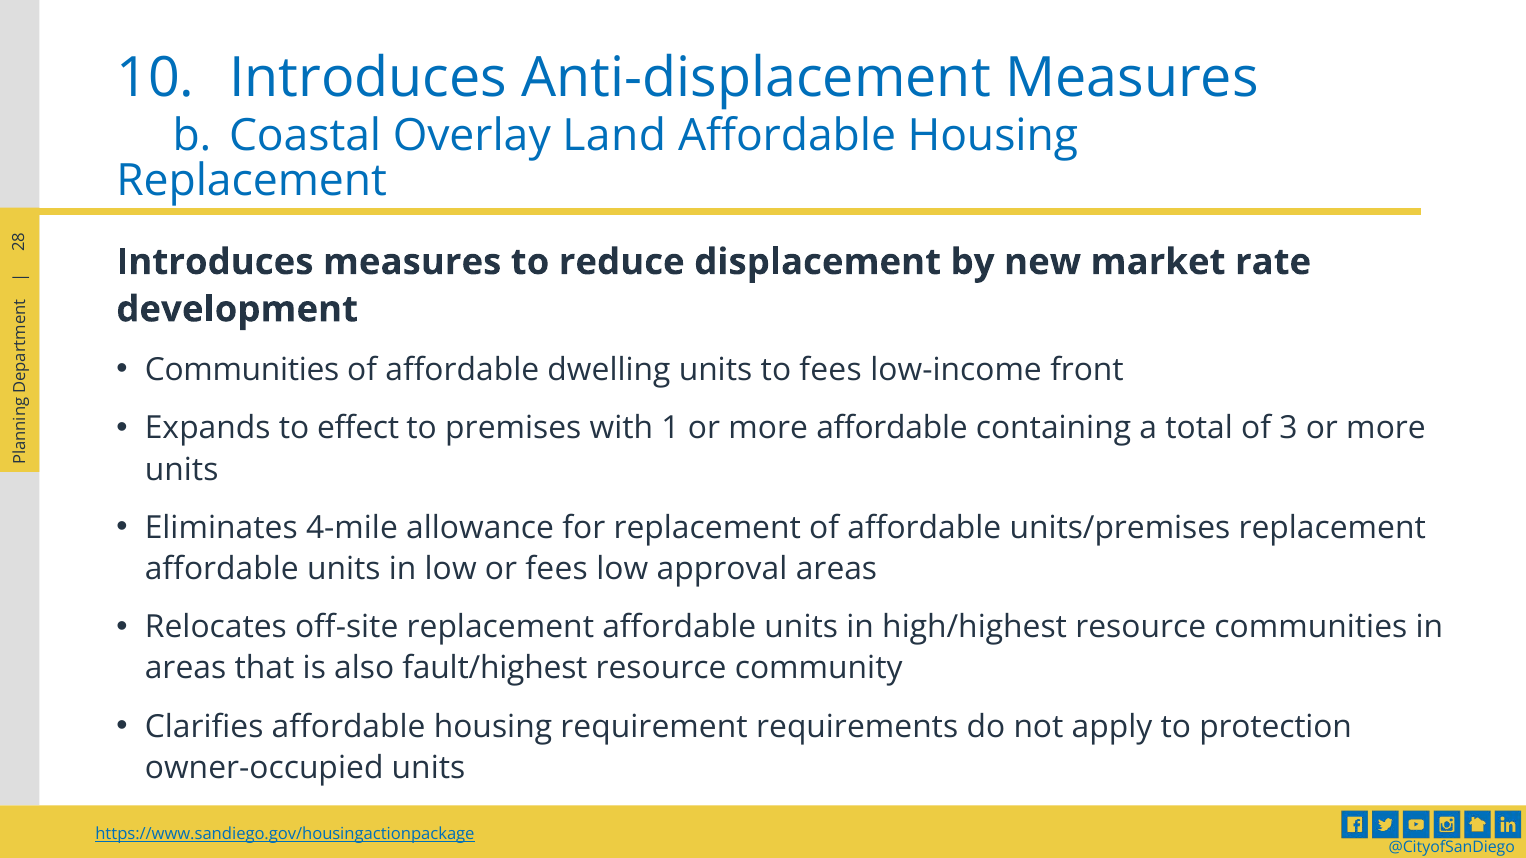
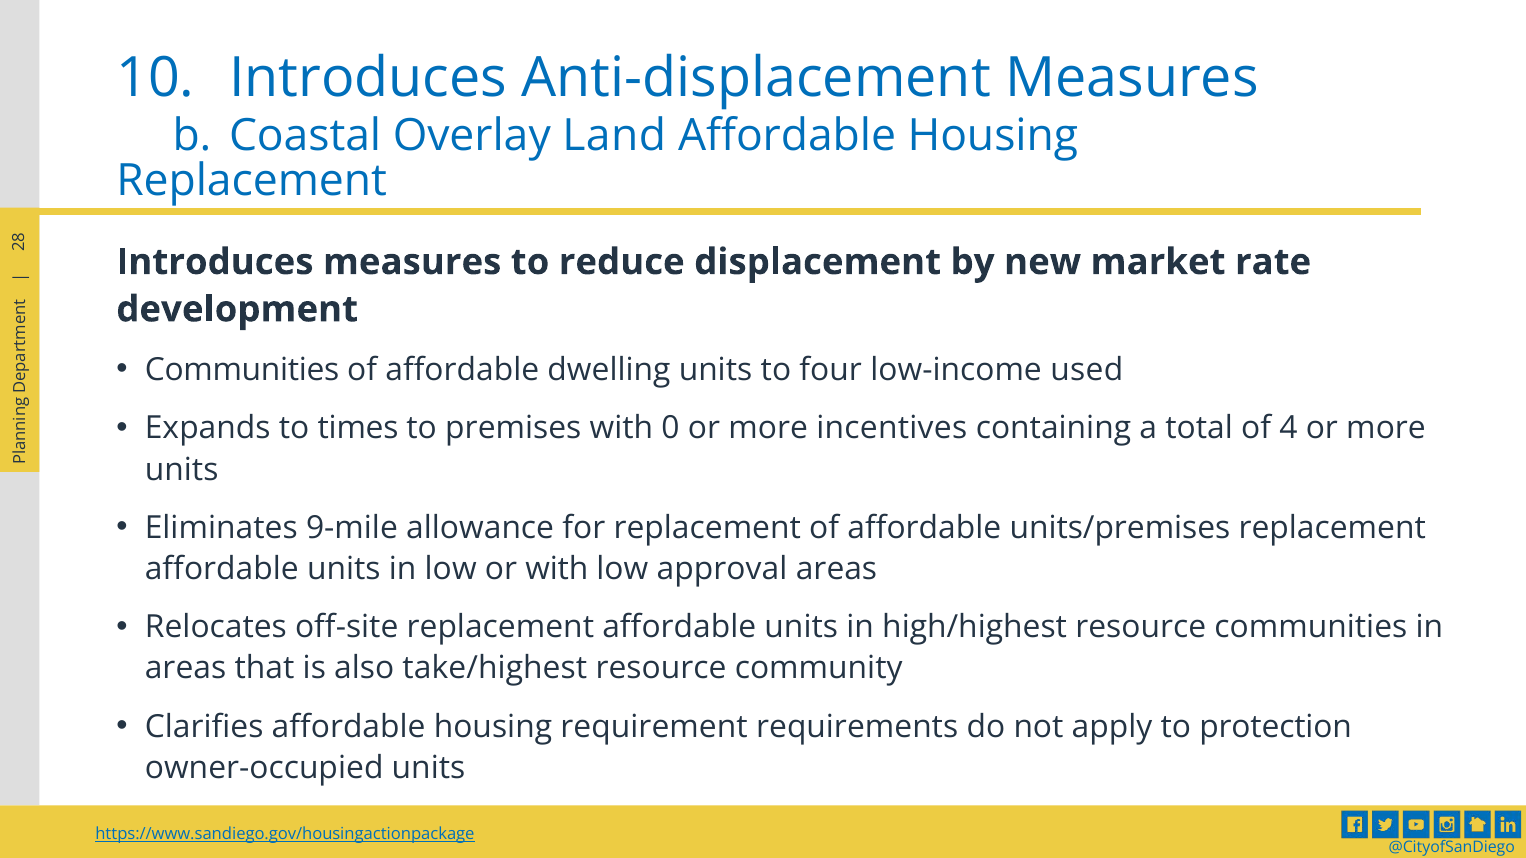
to fees: fees -> four (831, 370)
front: front -> used (1087, 370)
effect: effect -> times (358, 429)
1: 1 -> 0 (670, 429)
more affordable: affordable -> incentives (892, 429)
3: 3 -> 4 (1288, 429)
4-mile: 4-mile -> 9-mile (352, 528)
or fees: fees -> with (557, 569)
fault/highest: fault/highest -> take/highest (495, 669)
